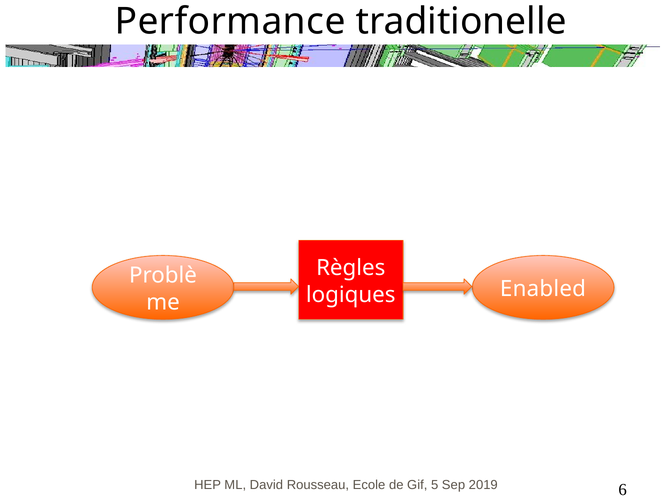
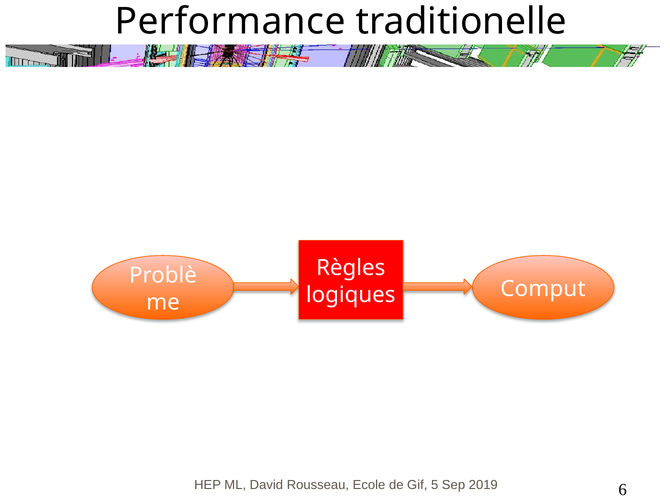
Enabled: Enabled -> Comput (543, 289)
